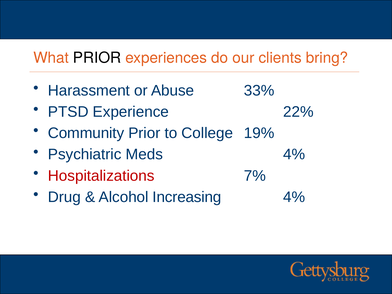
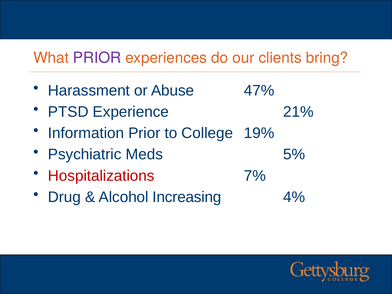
PRIOR colour: black -> purple (97, 58)
33%: 33% -> 47% (259, 91)
22%: 22% -> 21% (298, 112)
Community: Community -> Information (86, 133)
Meds 4%: 4% -> 5% (294, 154)
